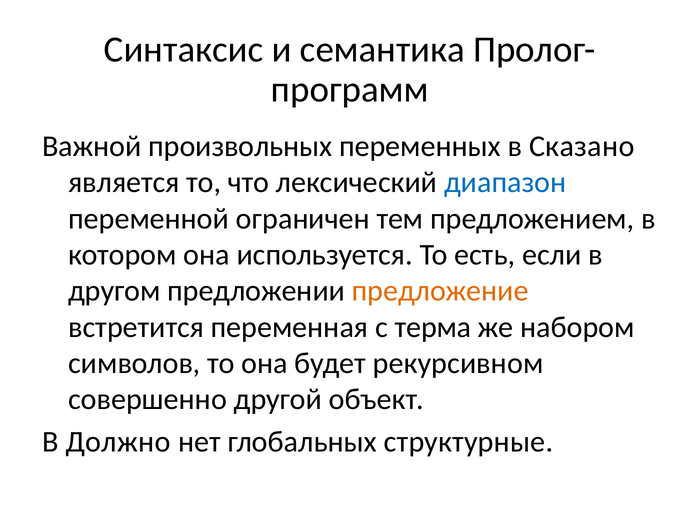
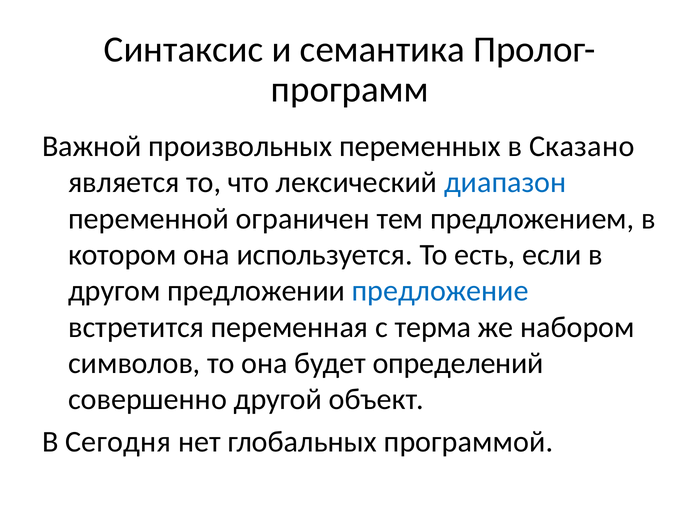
предложение colour: orange -> blue (440, 291)
рекурсивном: рекурсивном -> определений (458, 363)
Должно: Должно -> Сегодня (118, 442)
структурные: структурные -> программой (469, 442)
